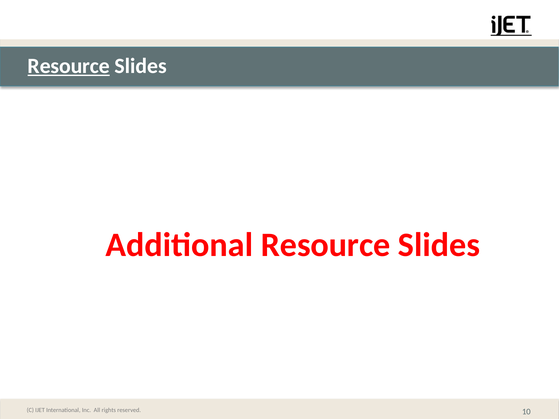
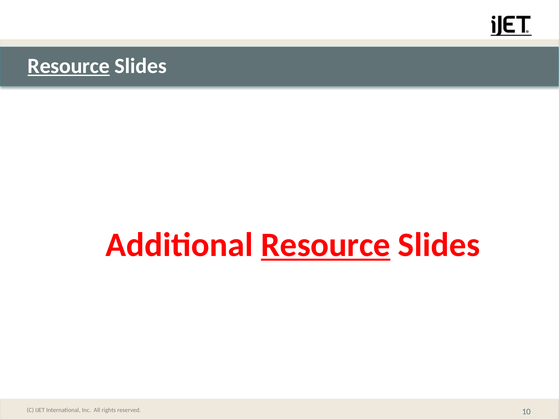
Resource underline: none -> present (326, 245)
